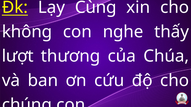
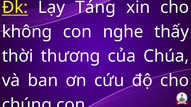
Cùng: Cùng -> Táng (96, 7)
lượt: lượt -> thời (18, 56)
